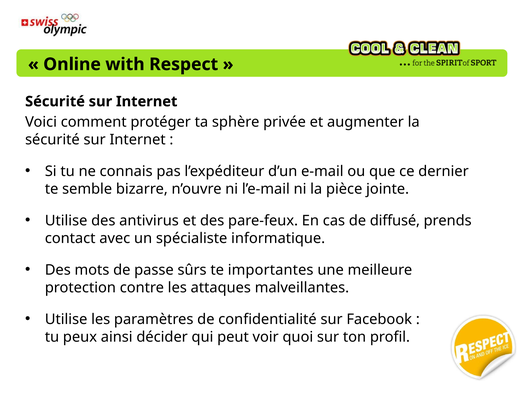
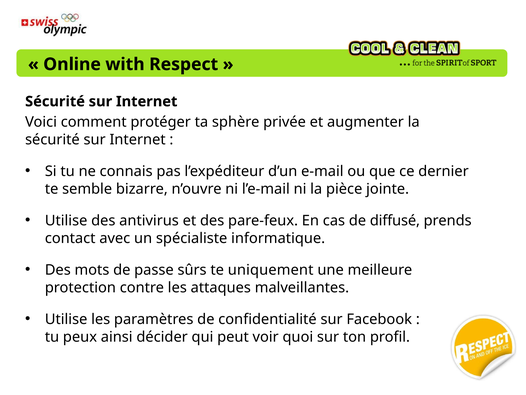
importantes: importantes -> uniquement (271, 270)
